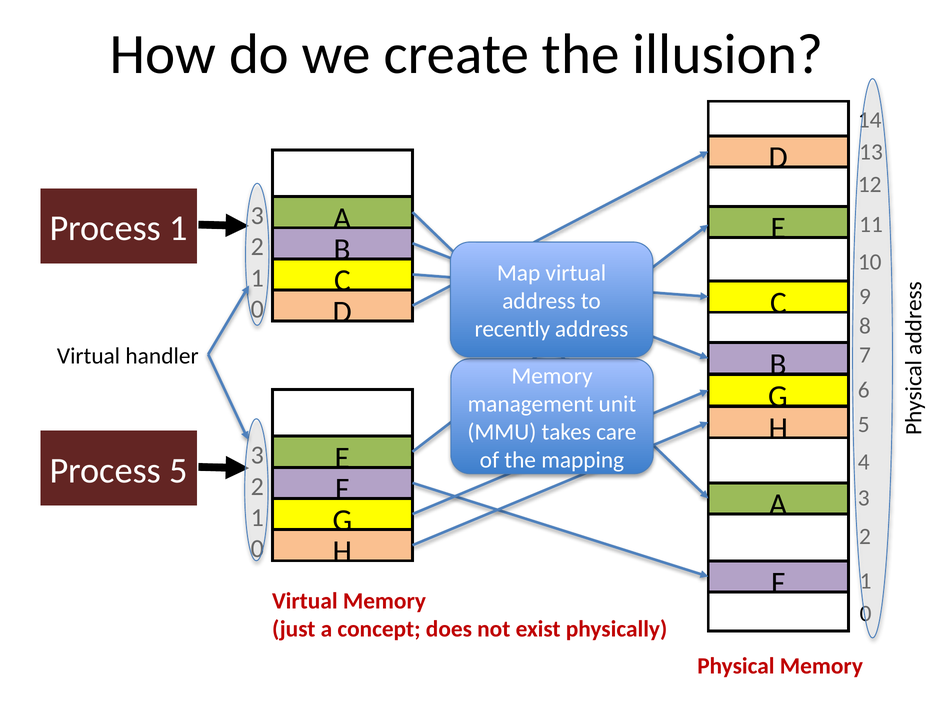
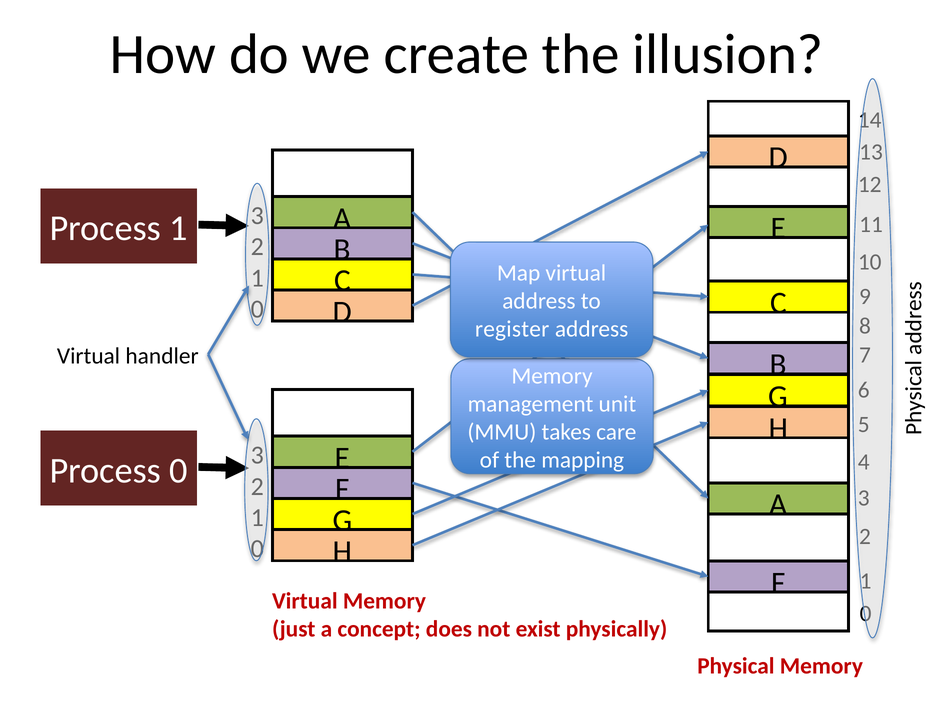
recently: recently -> register (512, 329)
Process 5: 5 -> 0 (179, 470)
